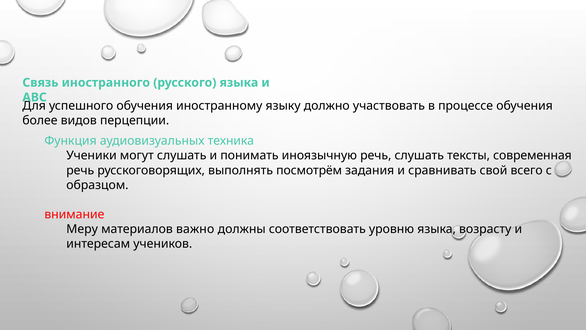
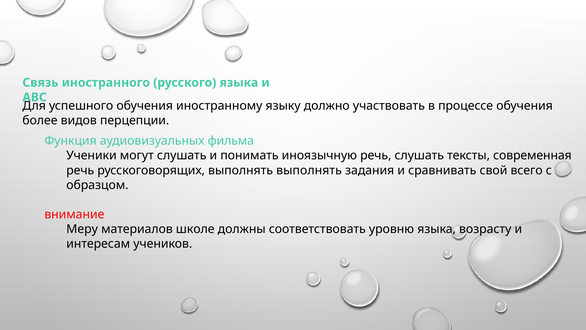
техника: техника -> фильма (231, 141)
выполнять посмотрём: посмотрём -> выполнять (309, 170)
важнo: важнo -> школе (195, 229)
